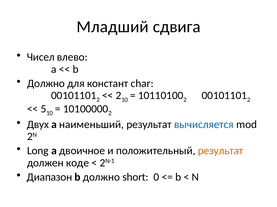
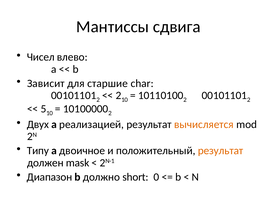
Младший: Младший -> Мантиссы (113, 27)
Должно: Должно -> Зависит (46, 84)
констант: констант -> старшие (108, 84)
наименьший: наименьший -> реализацией (92, 125)
вычисляется colour: blue -> orange (204, 125)
Long: Long -> Типу (38, 151)
коде: коде -> mask (78, 163)
